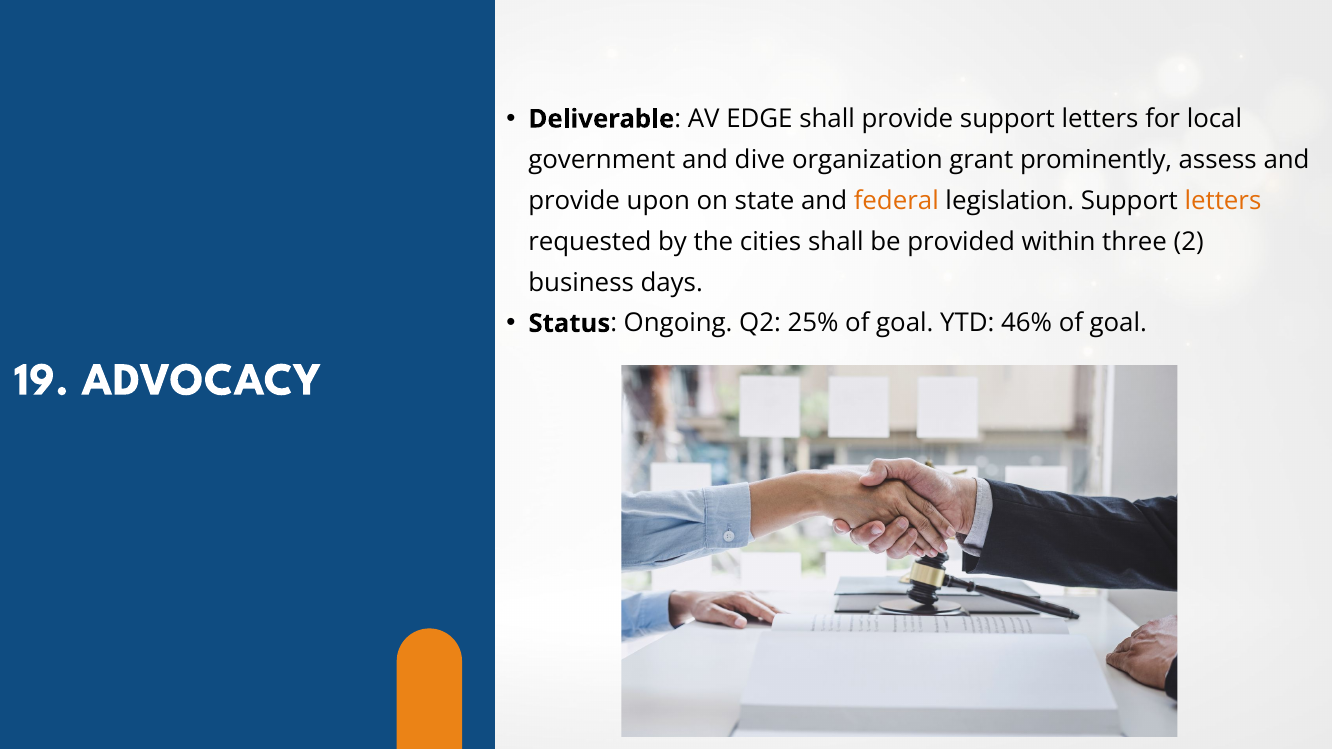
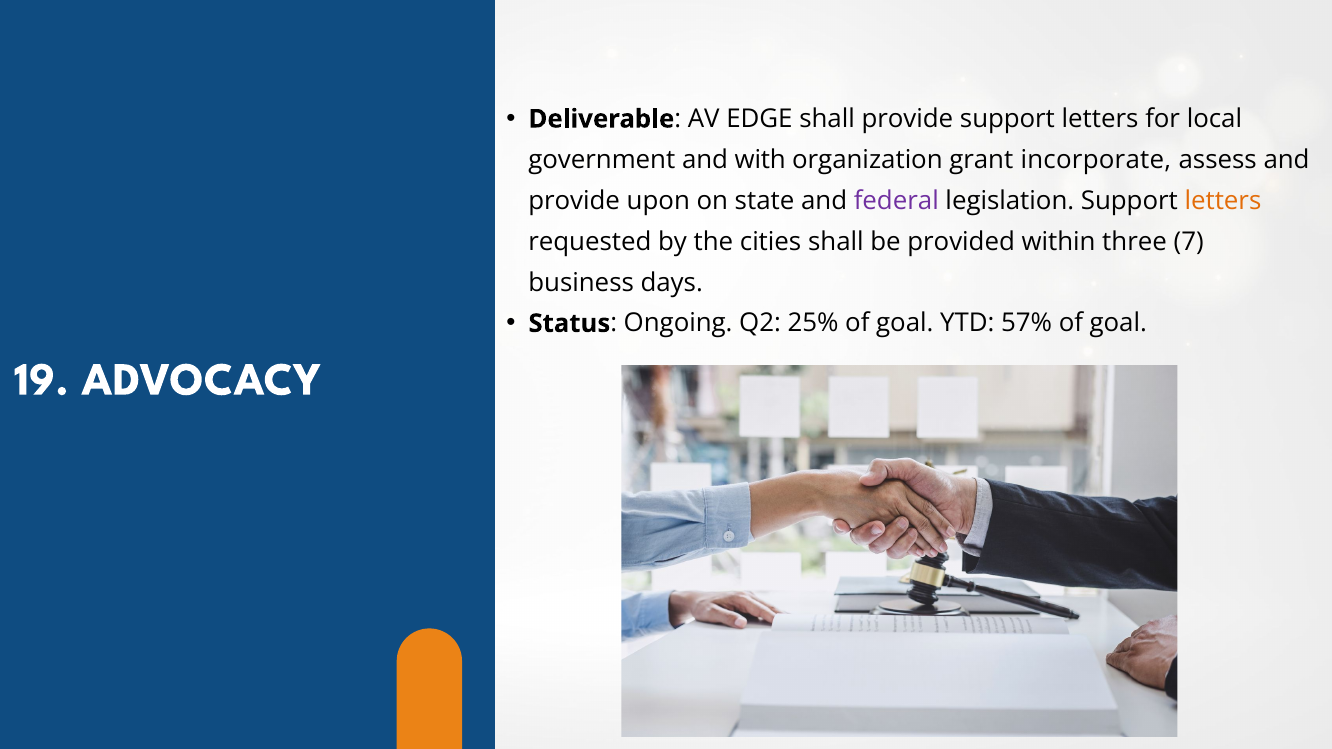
dive: dive -> with (760, 160)
prominently: prominently -> incorporate (1096, 160)
federal colour: orange -> purple (896, 201)
2: 2 -> 7 (1189, 242)
46%: 46% -> 57% (1027, 324)
